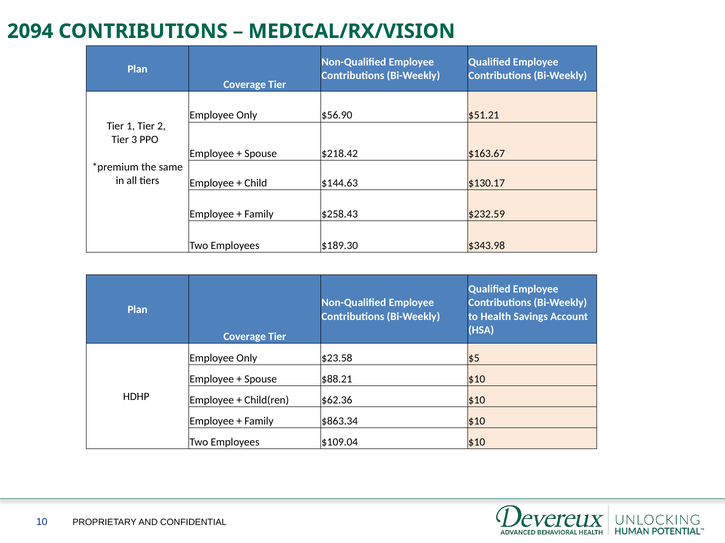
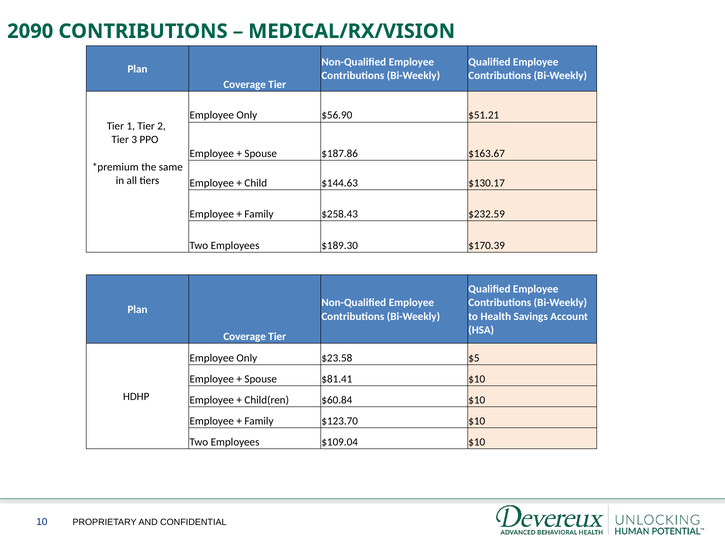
2094: 2094 -> 2090 (30, 31)
$218.42: $218.42 -> $187.86 (340, 154)
$343.98: $343.98 -> $170.39 (487, 246)
$88.21: $88.21 -> $81.41 (337, 379)
$62.36: $62.36 -> $60.84 (337, 401)
$863.34: $863.34 -> $123.70 (340, 422)
